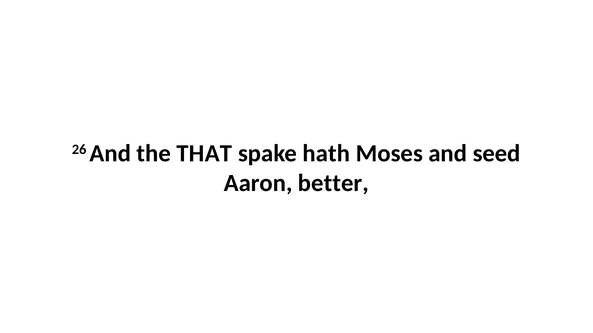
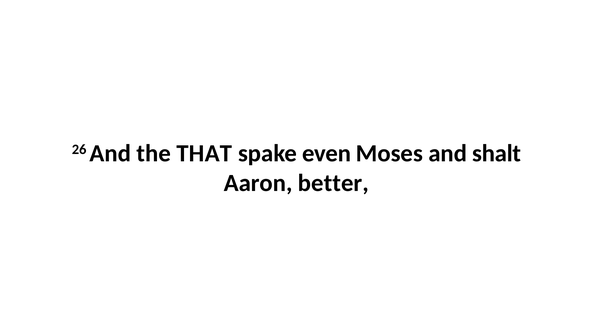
hath: hath -> even (327, 154)
seed: seed -> shalt (497, 154)
